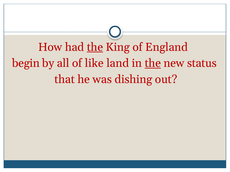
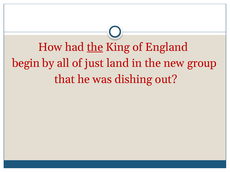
like: like -> just (94, 63)
the underline: present -> none (153, 63)
status: status -> group (202, 63)
